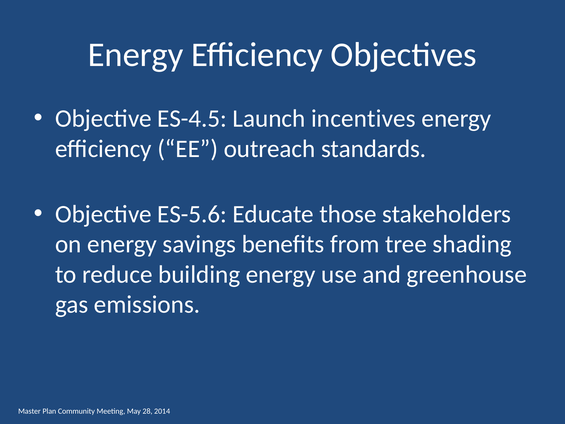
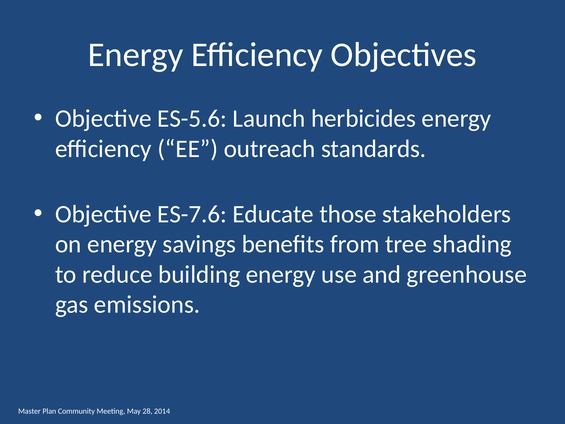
ES-4.5: ES-4.5 -> ES-5.6 (192, 119)
incentives: incentives -> herbicides (363, 119)
ES-5.6: ES-5.6 -> ES-7.6 (192, 214)
